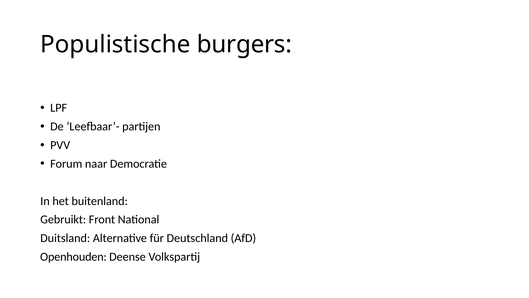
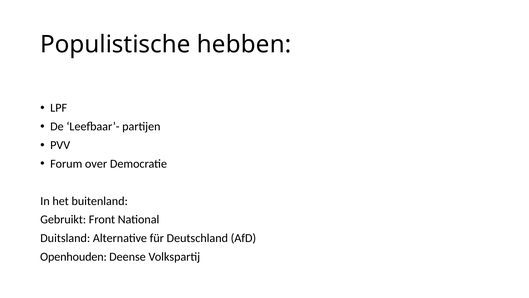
burgers: burgers -> hebben (244, 44)
naar: naar -> over (96, 164)
